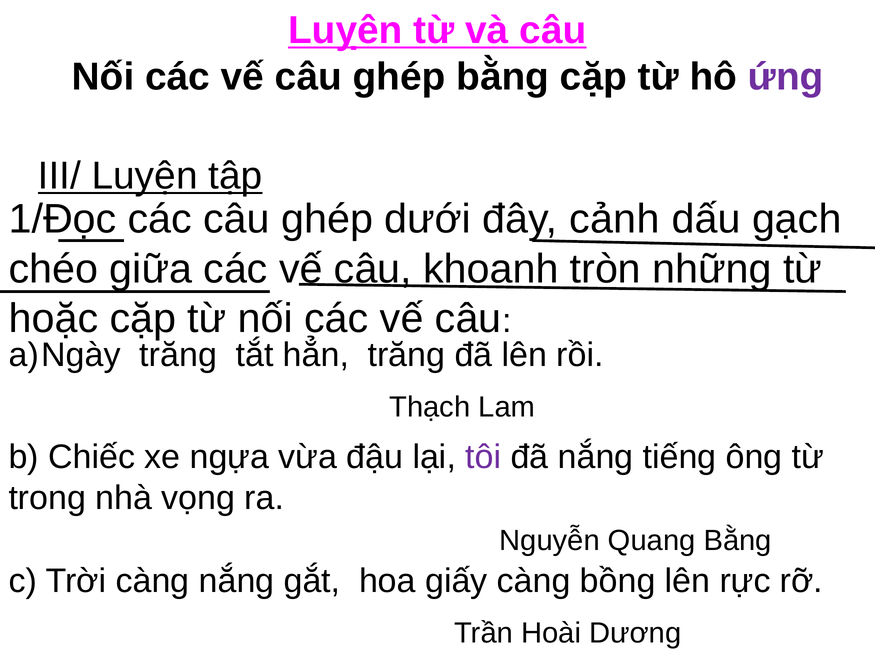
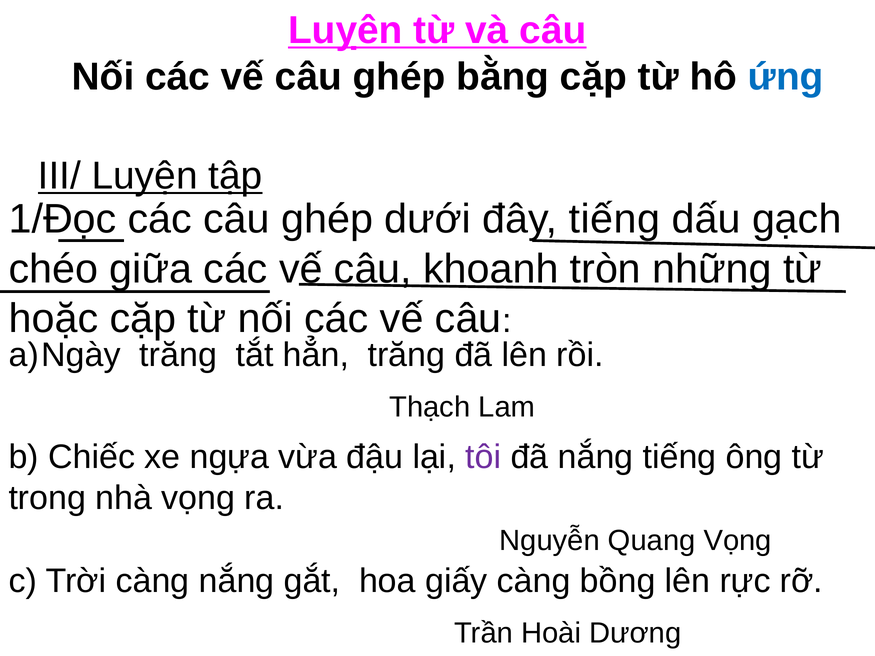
ứng colour: purple -> blue (786, 77)
đây cảnh: cảnh -> tiếng (614, 219)
Quang Bằng: Bằng -> Vọng (738, 541)
